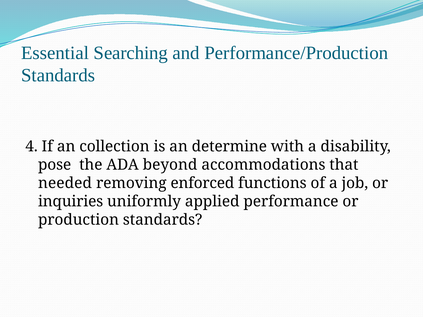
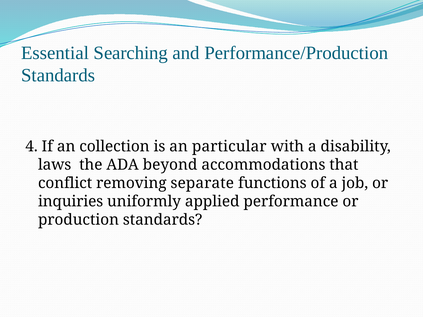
determine: determine -> particular (229, 147)
pose: pose -> laws (55, 165)
needed: needed -> conflict (65, 183)
enforced: enforced -> separate (202, 183)
